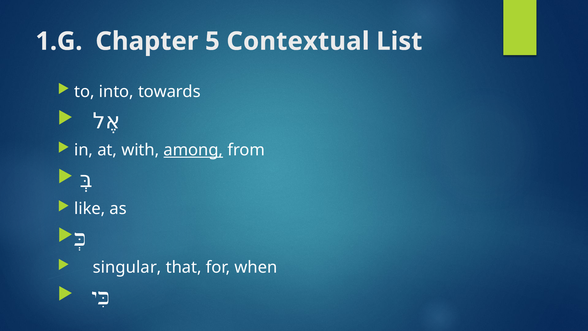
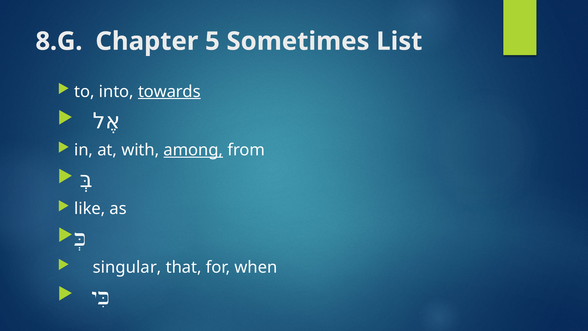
1.G: 1.G -> 8.G (59, 41)
Contextual: Contextual -> Sometimes (298, 41)
towards underline: none -> present (169, 91)
